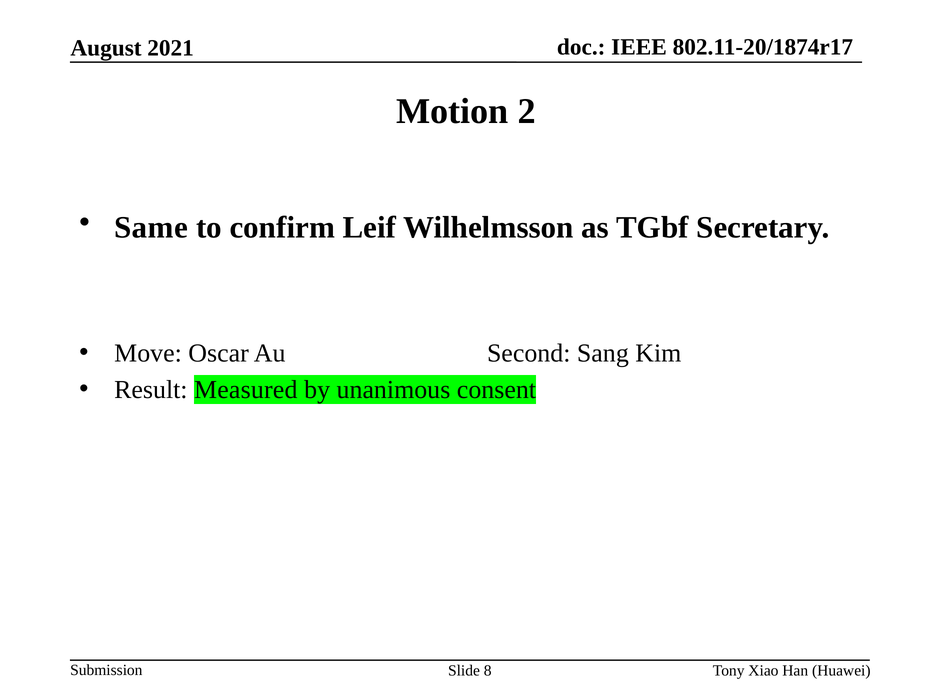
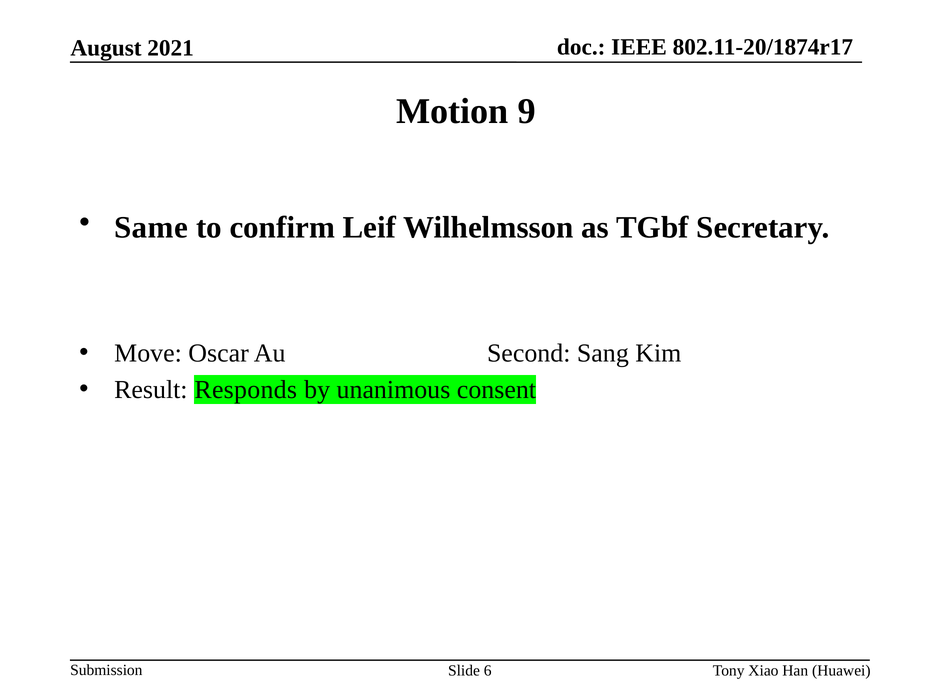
2: 2 -> 9 (527, 111)
Measured: Measured -> Responds (246, 390)
8: 8 -> 6 (488, 670)
